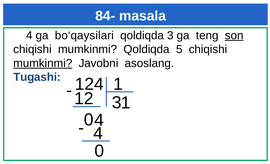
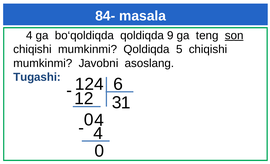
bo‘qaysilari: bo‘qaysilari -> bo‘qoldiqda (84, 35)
qoldiqda 3: 3 -> 9 (170, 35)
mumkinmi underline: present -> none (43, 63)
124 1: 1 -> 6 (118, 84)
